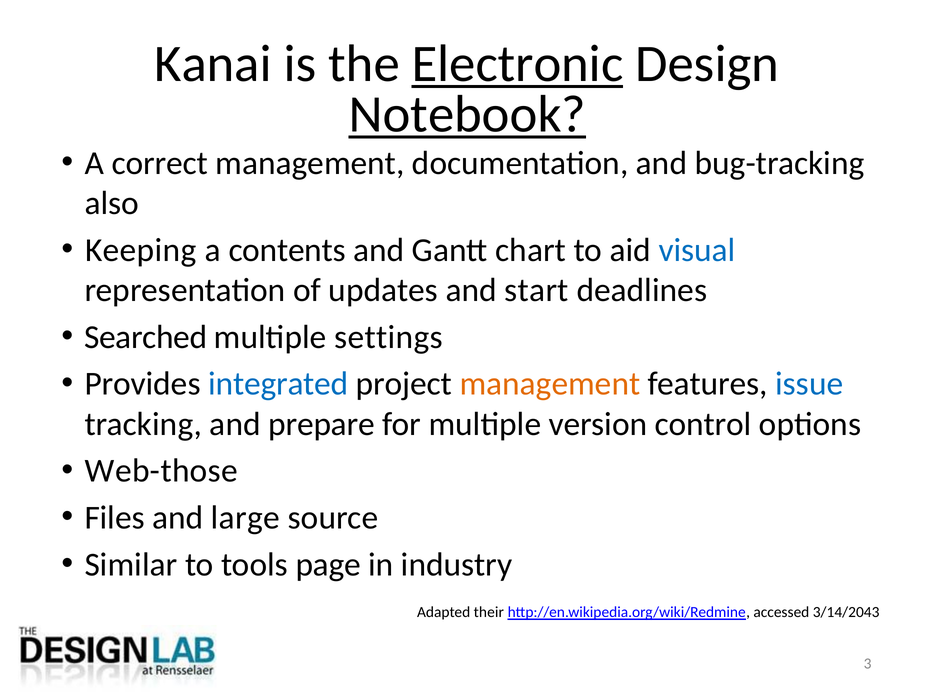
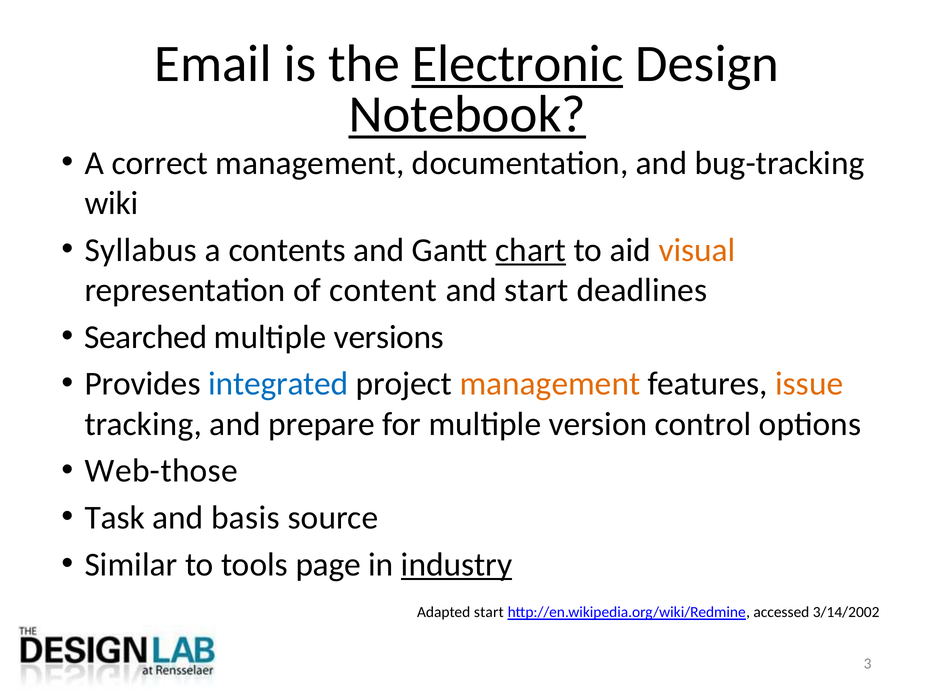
Kanai: Kanai -> Email (213, 64)
also: also -> wiki (112, 203)
Keeping: Keeping -> Syllabus (141, 250)
chart underline: none -> present (531, 250)
visual colour: blue -> orange (697, 250)
updates: updates -> content (383, 290)
settings: settings -> versions (389, 337)
issue colour: blue -> orange (809, 384)
Files: Files -> Task (115, 518)
large: large -> basis (245, 518)
industry underline: none -> present (457, 565)
Adapted their: their -> start (489, 613)
3/14/2043: 3/14/2043 -> 3/14/2002 (846, 613)
